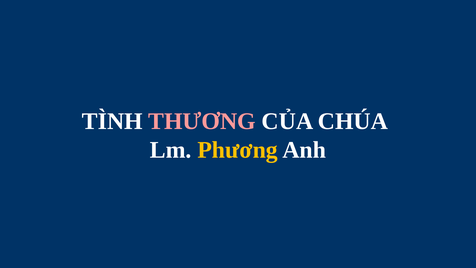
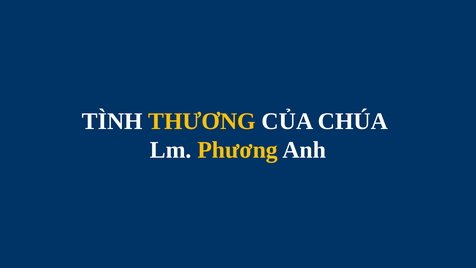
THƯƠNG colour: pink -> yellow (202, 121)
